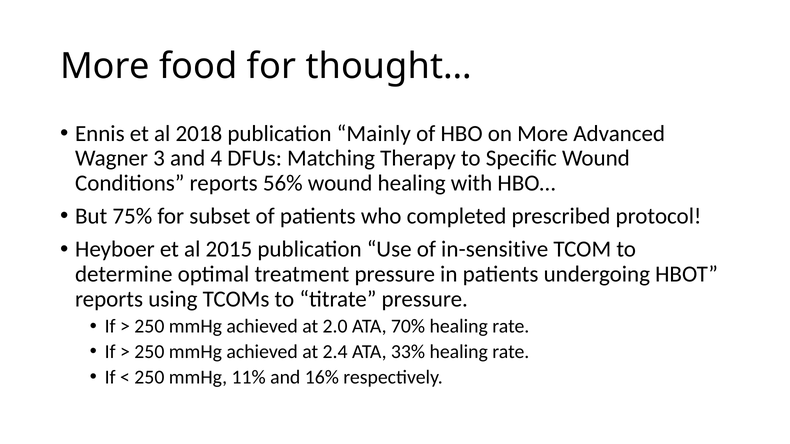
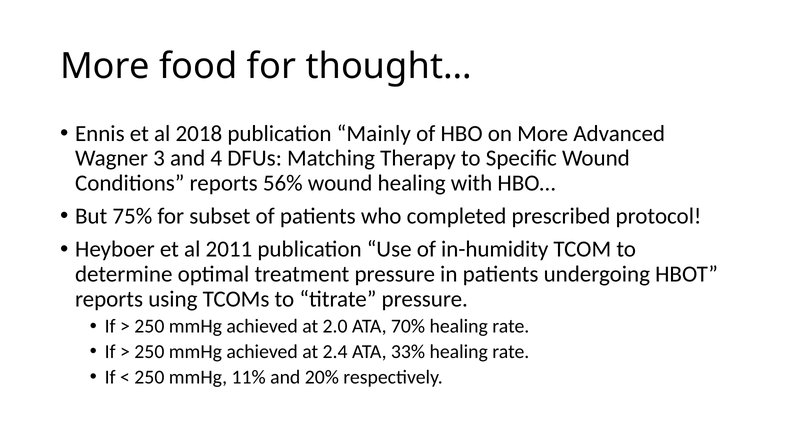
2015: 2015 -> 2011 (229, 250)
in-sensitive: in-sensitive -> in-humidity (495, 250)
16%: 16% -> 20% (322, 377)
